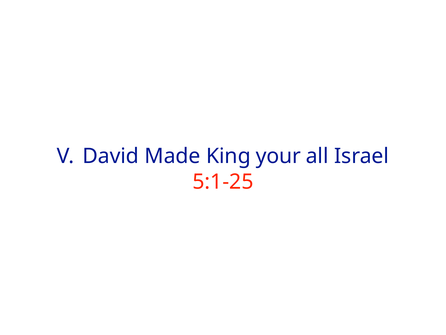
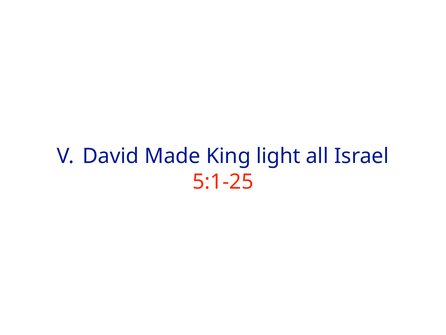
your: your -> light (278, 156)
